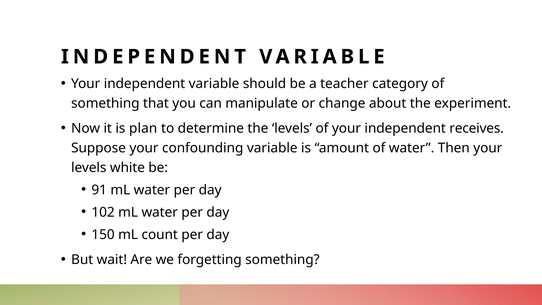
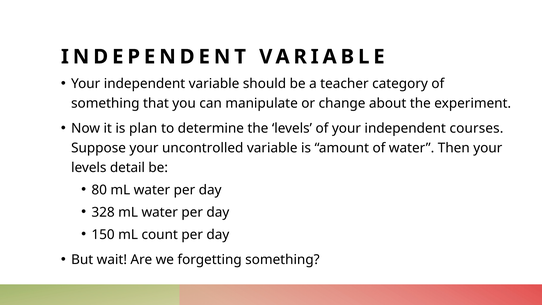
receives: receives -> courses (476, 128)
confounding: confounding -> uncontrolled (203, 148)
white: white -> detail (127, 167)
91: 91 -> 80 (99, 190)
102: 102 -> 328 (103, 212)
